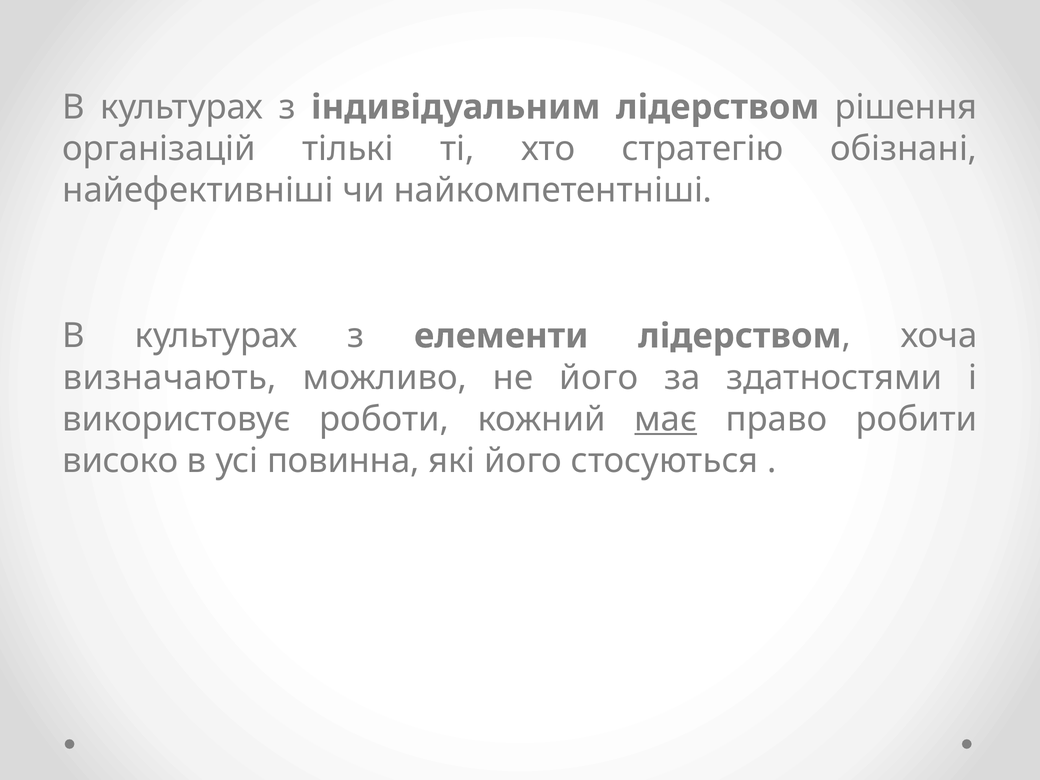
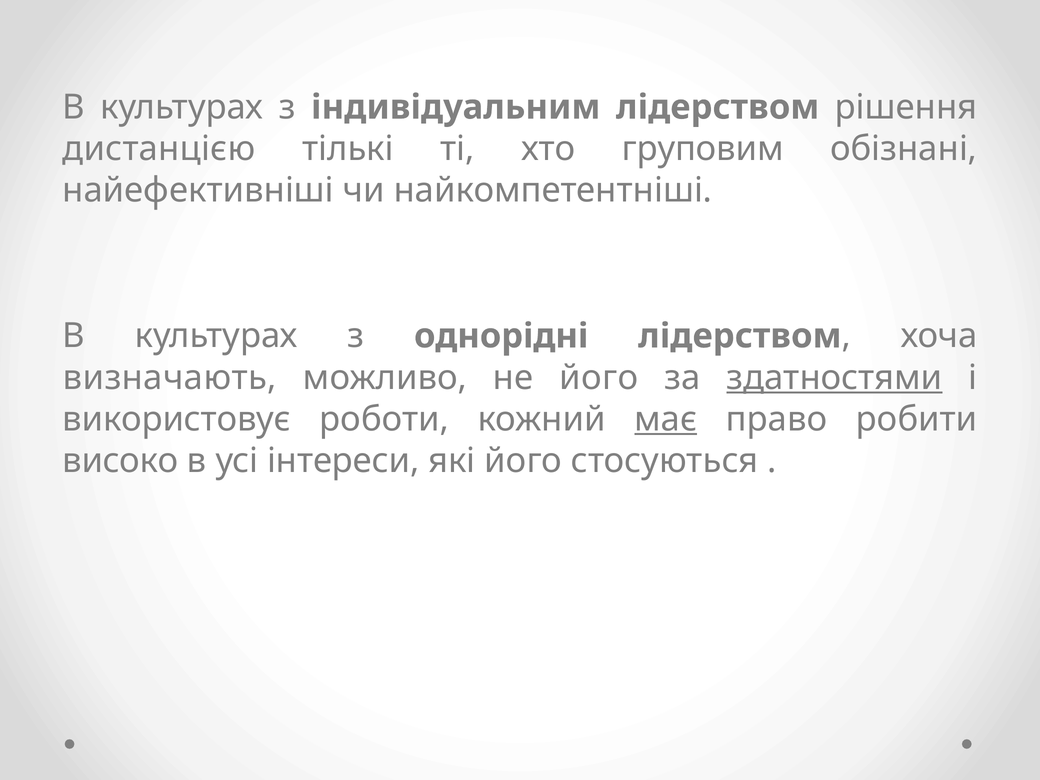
організацій: організацій -> дистанцією (159, 149)
стратегію: стратегію -> груповим (703, 149)
елементи: елементи -> однорідні (501, 336)
здатностями underline: none -> present (834, 378)
повинна: повинна -> інтереси (343, 461)
